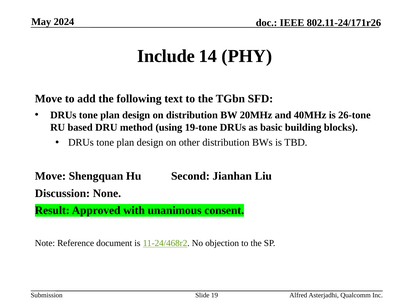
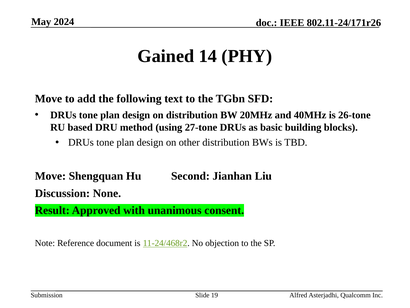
Include: Include -> Gained (166, 56)
19-tone: 19-tone -> 27-tone (201, 127)
